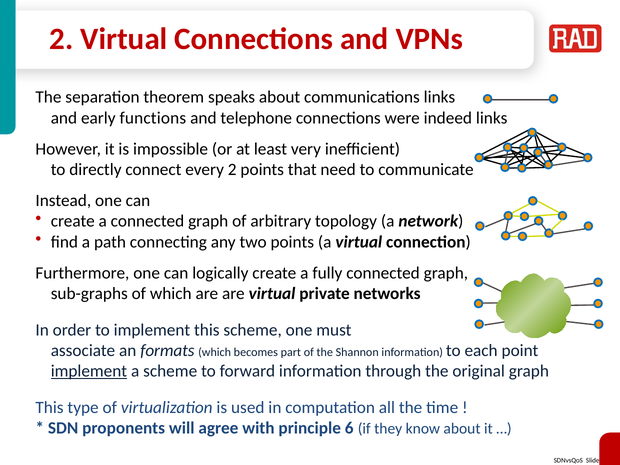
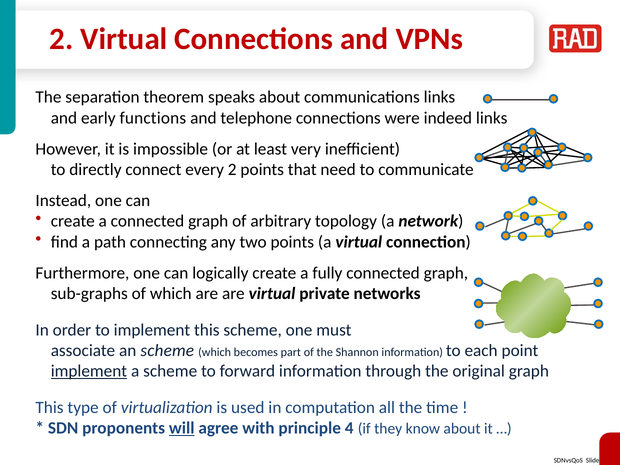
an formats: formats -> scheme (167, 350)
will underline: none -> present (182, 428)
6: 6 -> 4 (349, 428)
